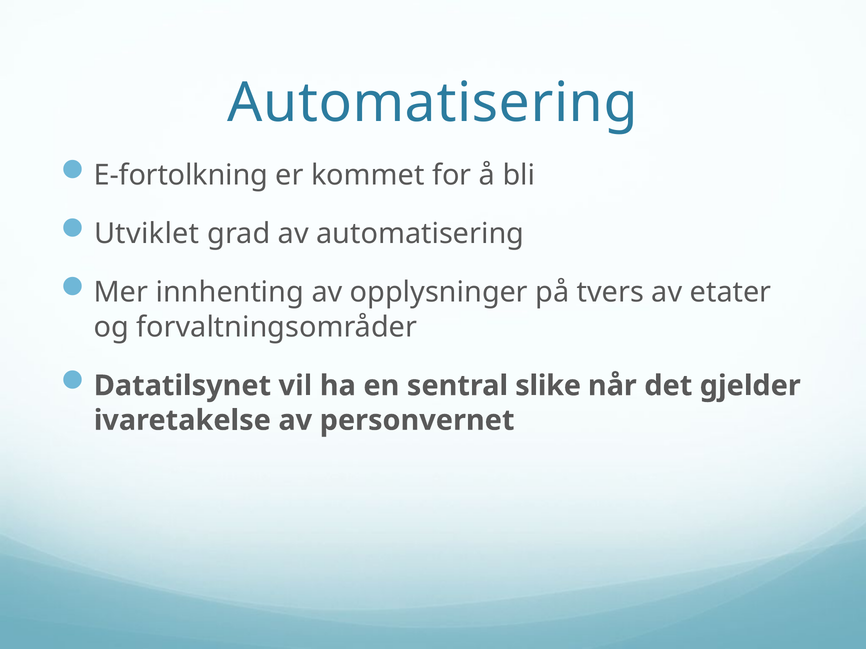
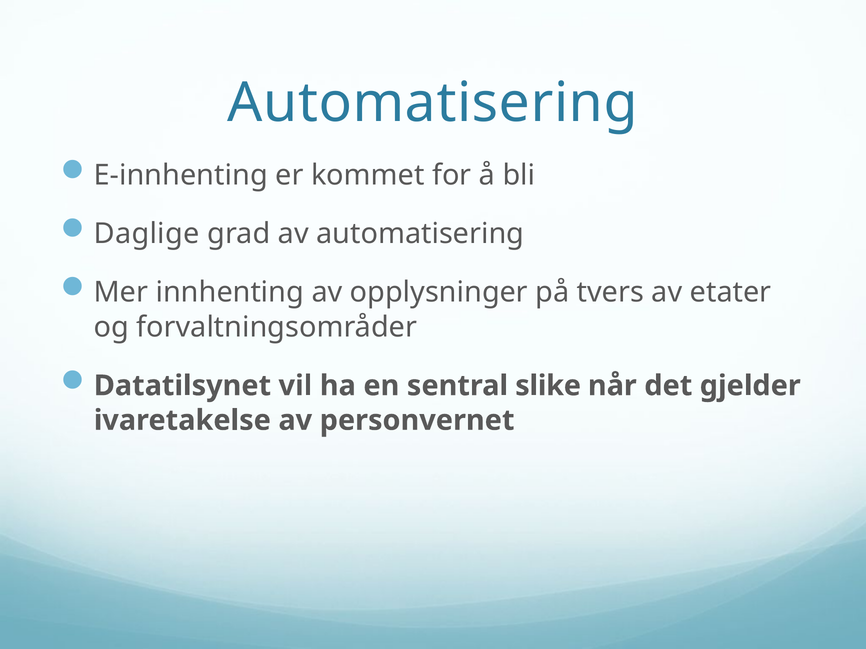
E-fortolkning: E-fortolkning -> E-innhenting (181, 175)
Utviklet: Utviklet -> Daglige (147, 234)
